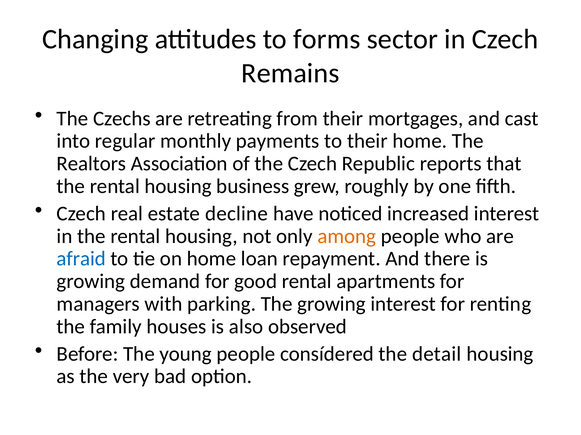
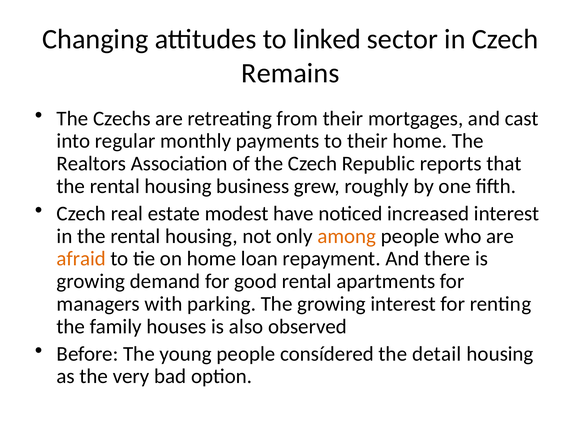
forms: forms -> linked (327, 39)
decline: decline -> modest (237, 214)
afraid colour: blue -> orange (81, 259)
